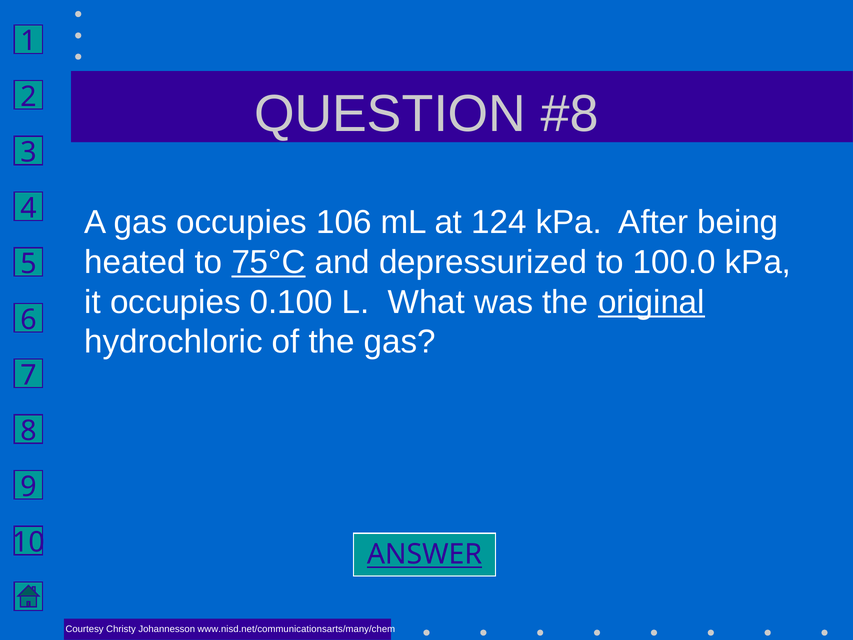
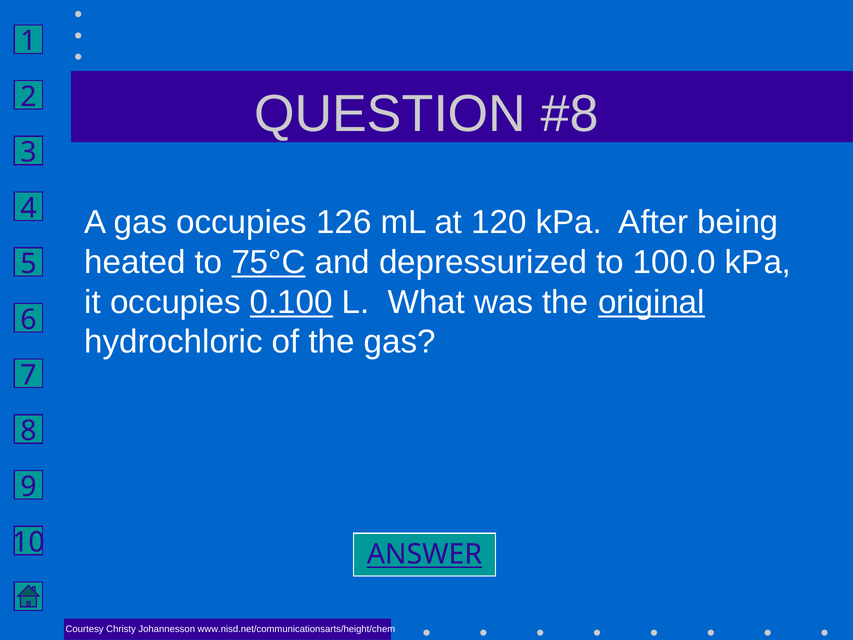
106: 106 -> 126 (344, 222)
124: 124 -> 120 (499, 222)
0.100 underline: none -> present (291, 302)
www.nisd.net/communicationsarts/many/chem: www.nisd.net/communicationsarts/many/chem -> www.nisd.net/communicationsarts/height/chem (296, 629)
